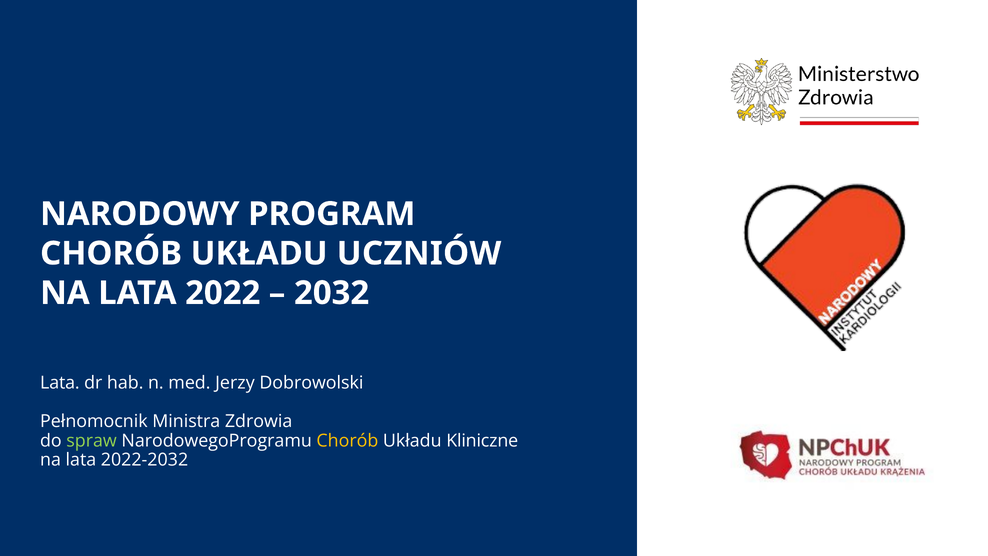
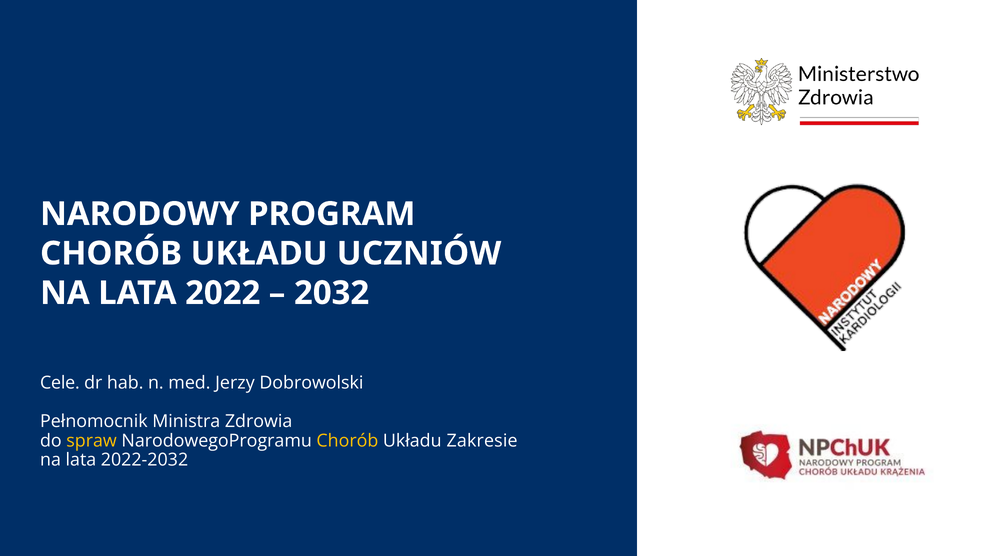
Lata: Lata -> Cele (60, 383)
spraw colour: light green -> yellow (92, 441)
Kliniczne: Kliniczne -> Zakresie (482, 441)
